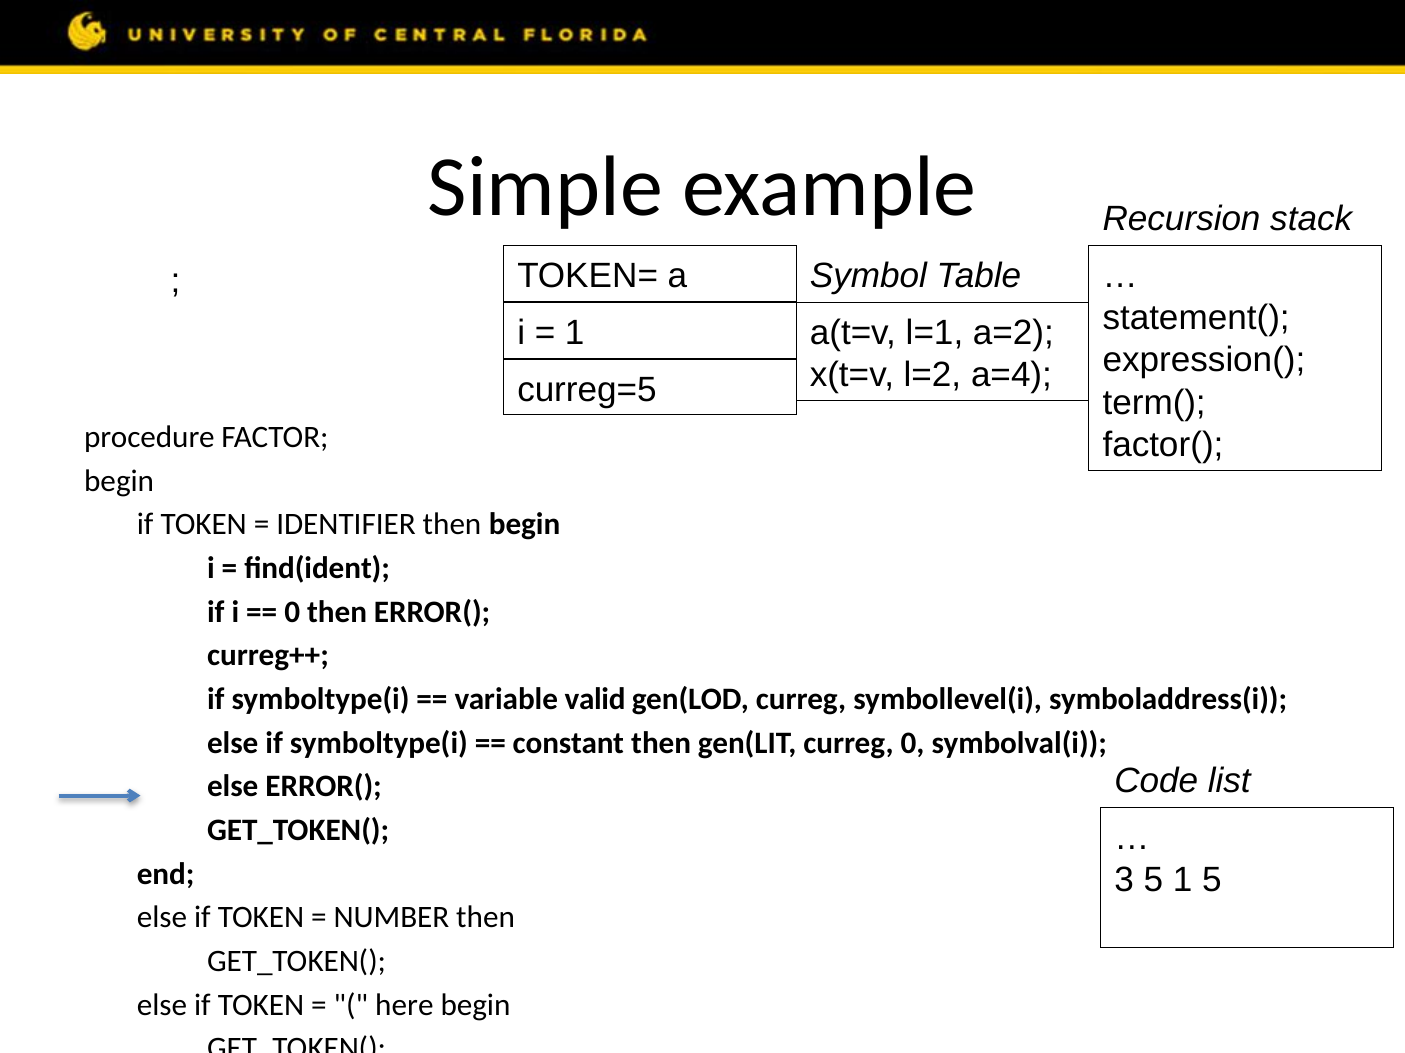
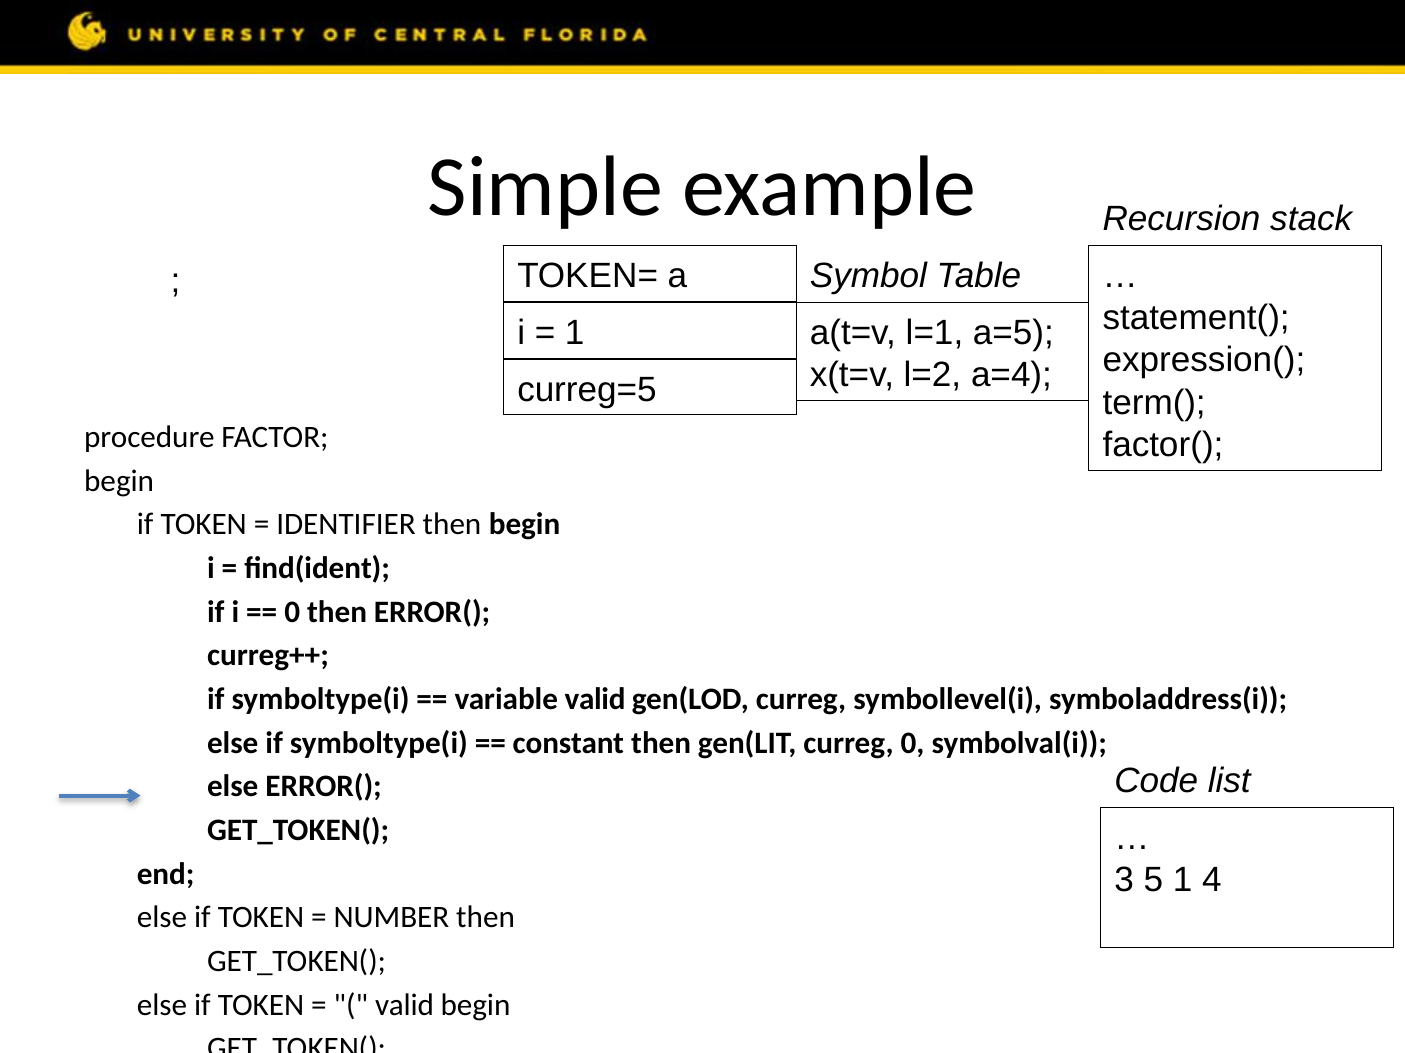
a=2: a=2 -> a=5 (1013, 333)
1 5: 5 -> 4 (1212, 880)
here: here -> valid (404, 1006)
